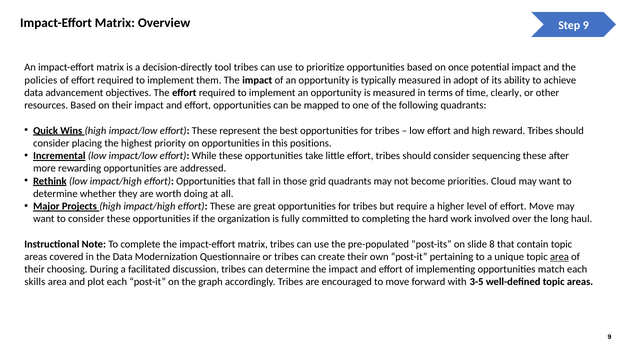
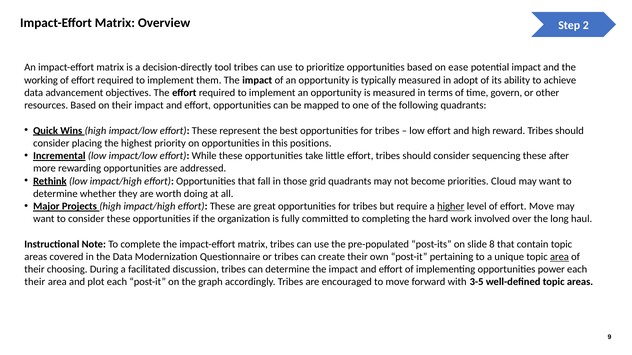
Step 9: 9 -> 2 (586, 25)
once: once -> ease (458, 68)
policies: policies -> working (41, 80)
clearly: clearly -> govern (506, 93)
higher underline: none -> present (451, 207)
match: match -> power (551, 270)
skills: skills -> their (35, 282)
